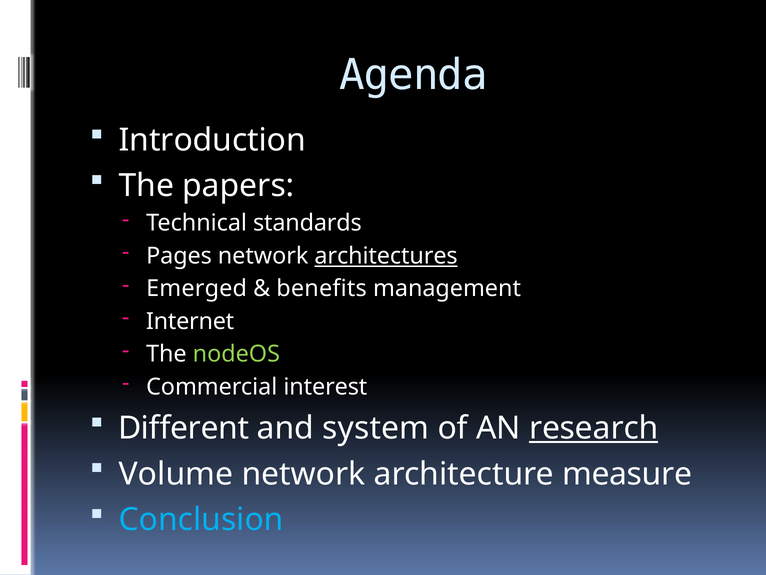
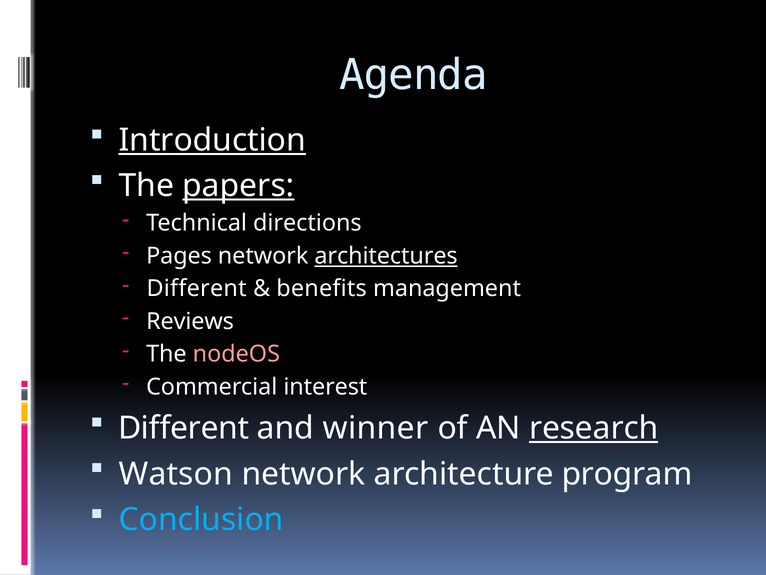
Introduction underline: none -> present (212, 140)
papers underline: none -> present (238, 186)
standards: standards -> directions (307, 223)
Emerged: Emerged -> Different (197, 288)
Internet: Internet -> Reviews (190, 321)
nodeOS colour: light green -> pink (236, 354)
system: system -> winner (376, 428)
Volume: Volume -> Watson (176, 474)
measure: measure -> program (627, 474)
